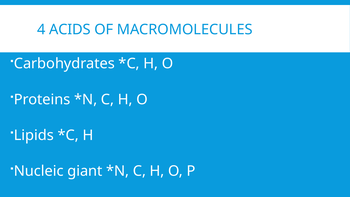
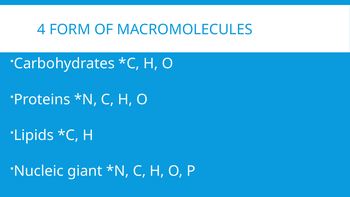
ACIDS: ACIDS -> FORM (70, 29)
